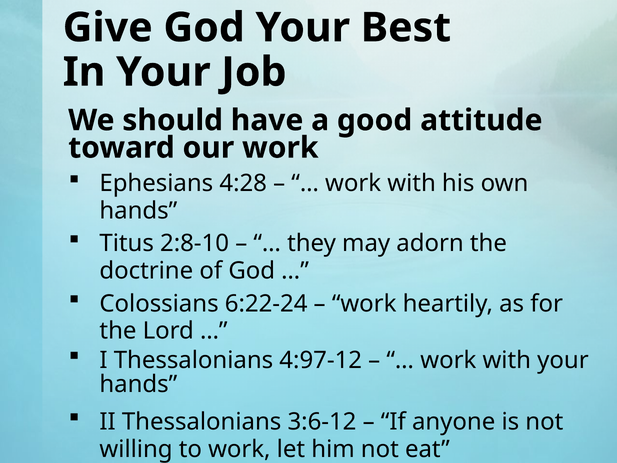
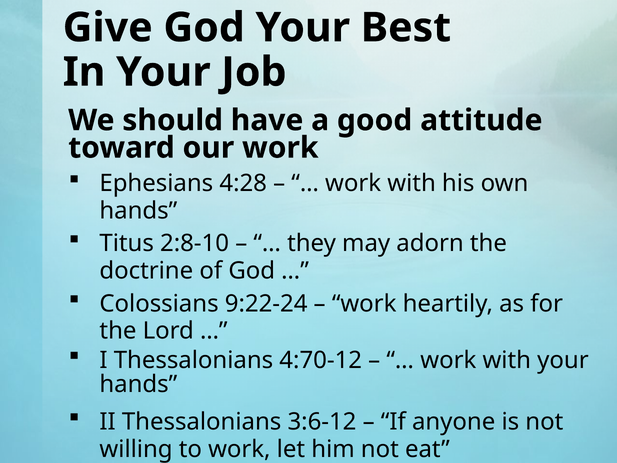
6:22-24: 6:22-24 -> 9:22-24 (266, 303)
4:97-12: 4:97-12 -> 4:70-12 (321, 360)
